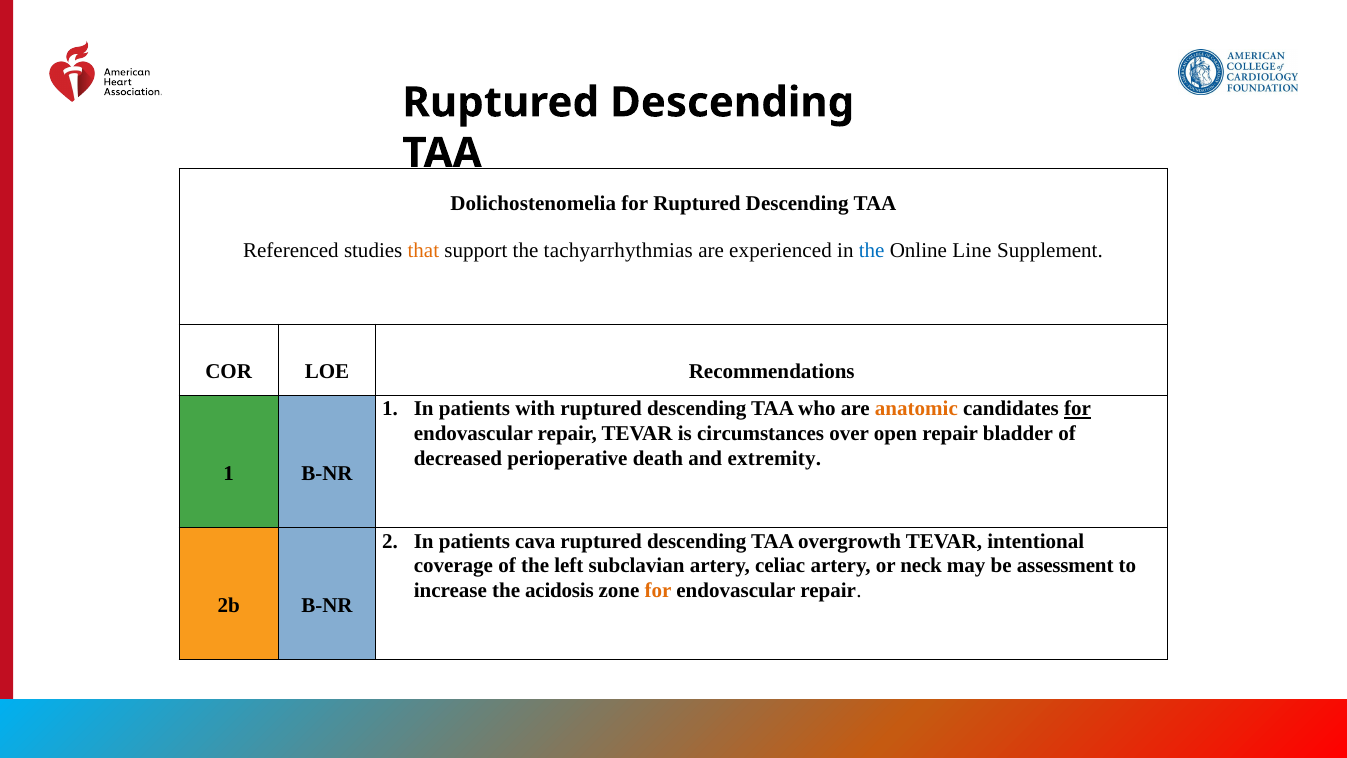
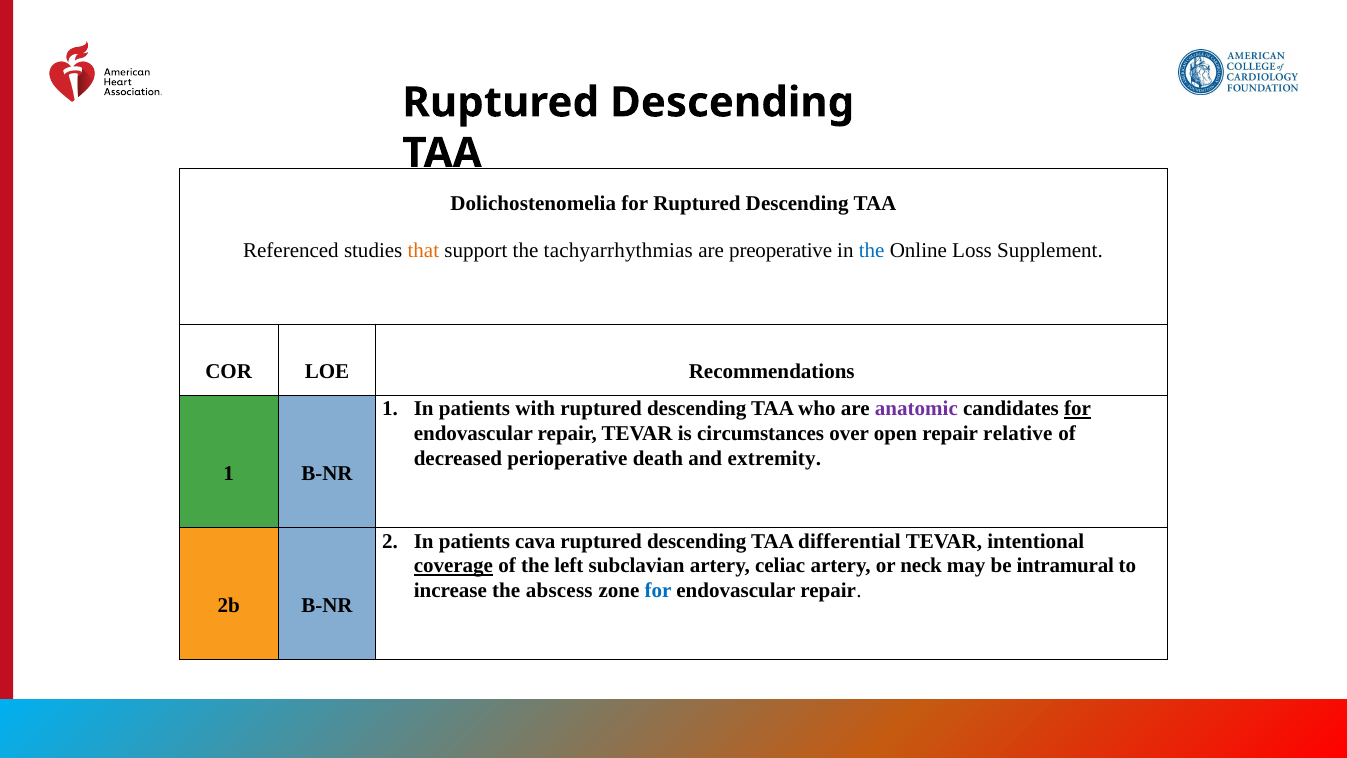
experienced: experienced -> preoperative (781, 250)
Line: Line -> Loss (972, 250)
anatomic colour: orange -> purple (916, 409)
bladder: bladder -> relative (1018, 434)
overgrowth: overgrowth -> differential (849, 541)
coverage underline: none -> present (453, 566)
assessment: assessment -> intramural (1065, 566)
acidosis: acidosis -> abscess (559, 591)
for colour: orange -> blue (658, 591)
